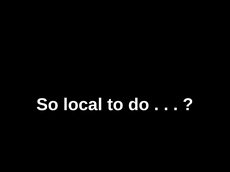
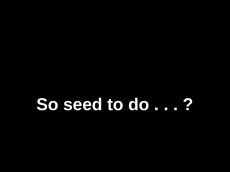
local: local -> seed (83, 105)
